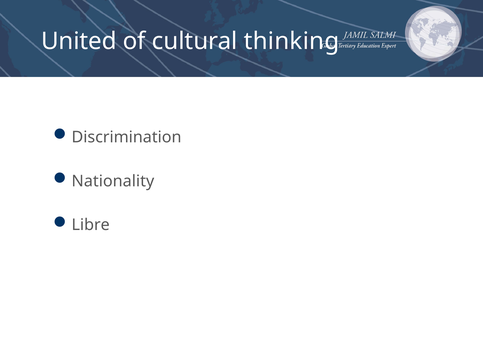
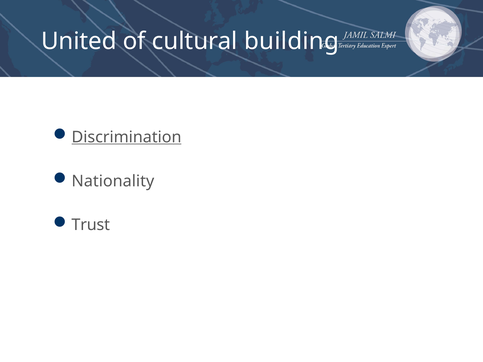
thinking: thinking -> building (292, 41)
Discrimination underline: none -> present (127, 137)
Libre: Libre -> Trust (91, 225)
